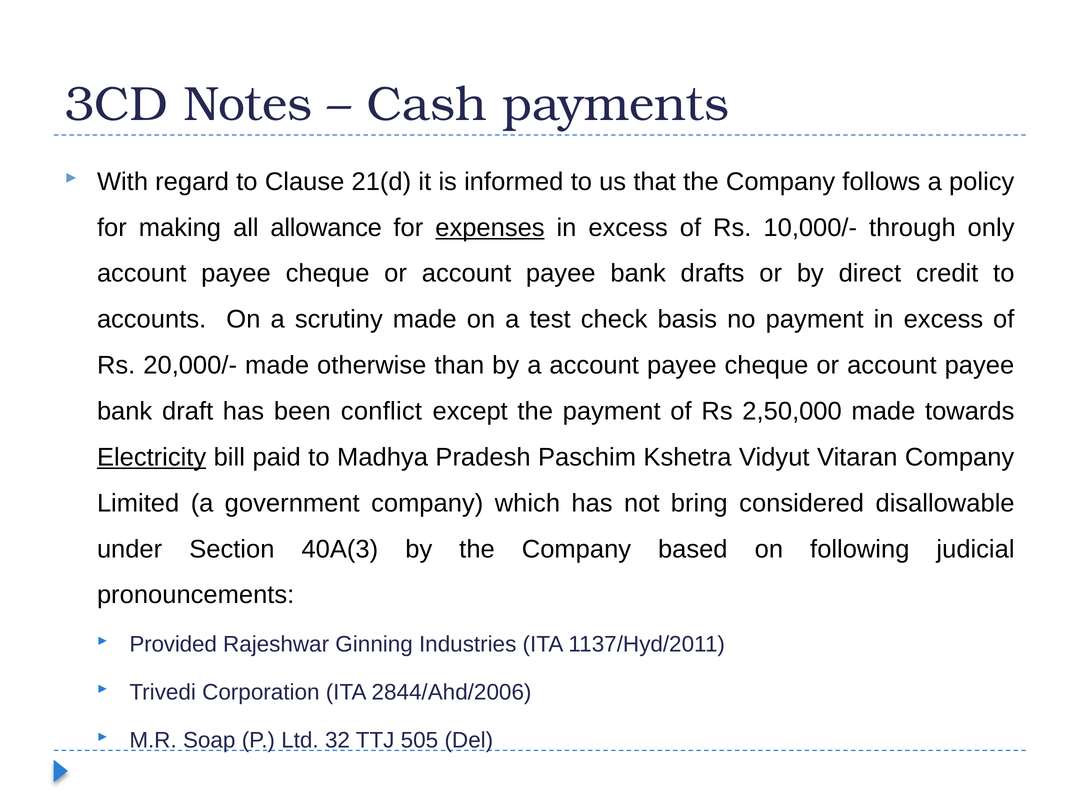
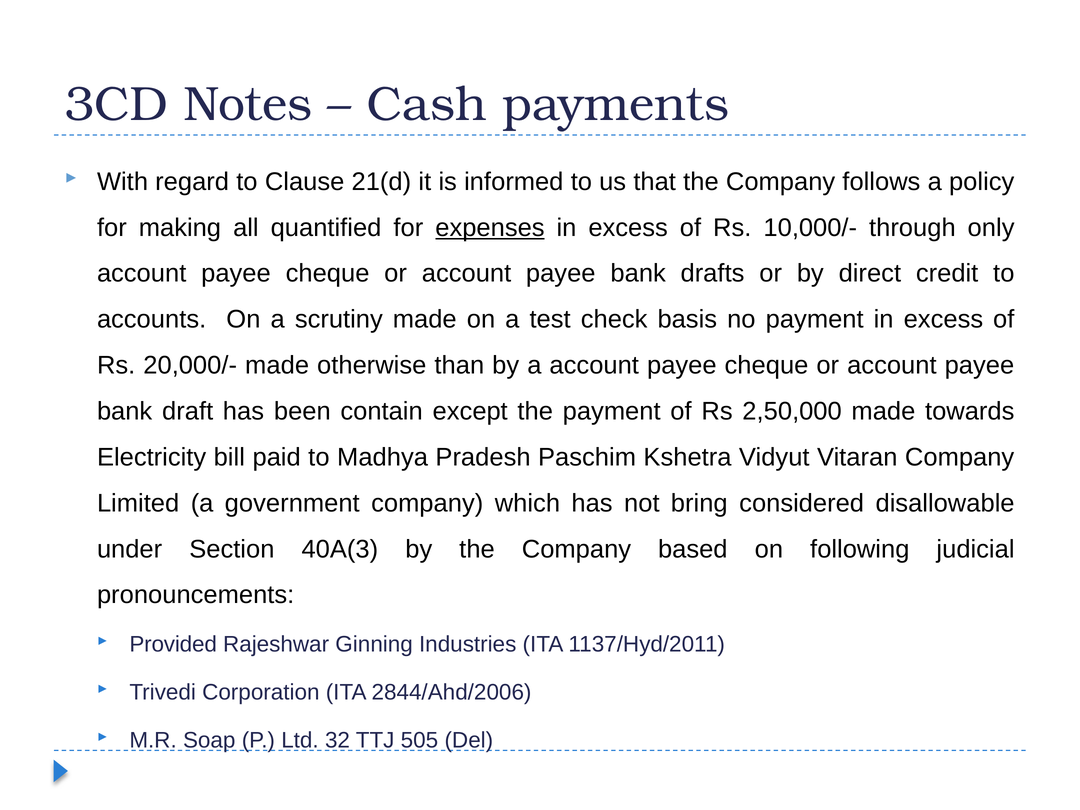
allowance: allowance -> quantified (326, 228)
conflict: conflict -> contain (382, 411)
Electricity underline: present -> none (152, 457)
